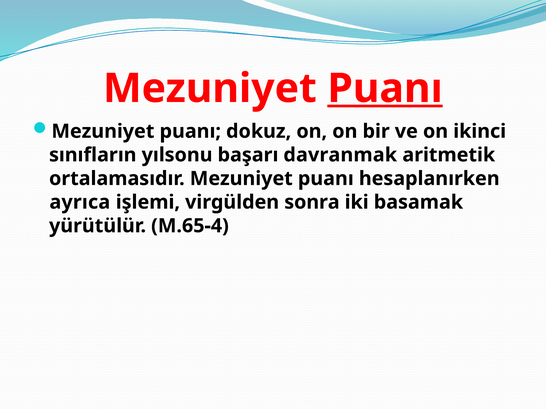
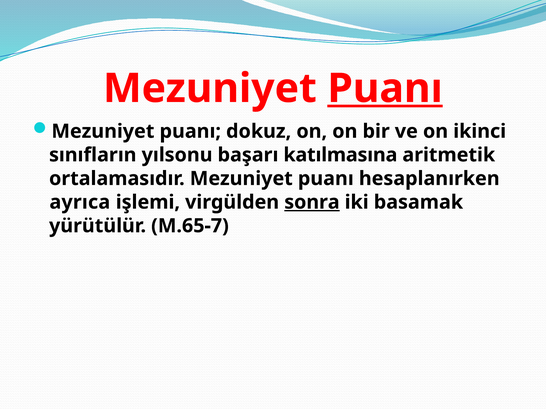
davranmak: davranmak -> katılmasına (340, 155)
sonra underline: none -> present (312, 202)
M.65-4: M.65-4 -> M.65-7 (190, 226)
